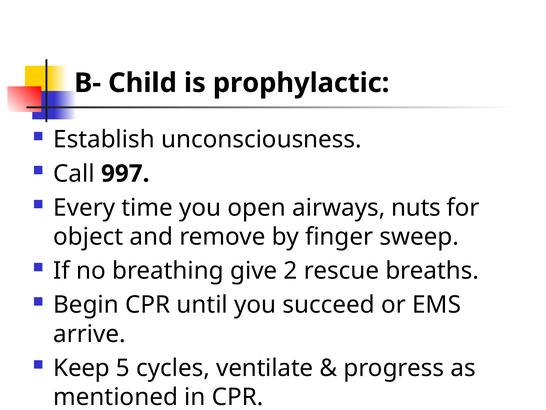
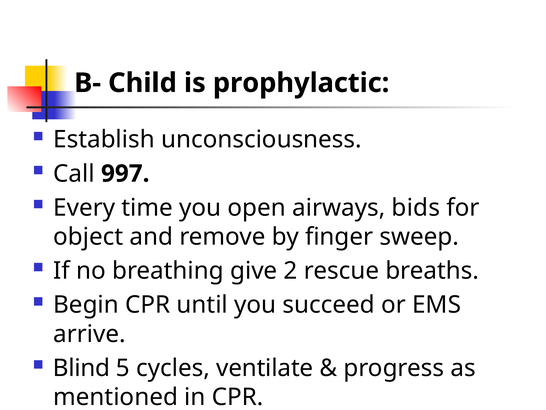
nuts: nuts -> bids (416, 207)
Keep: Keep -> Blind (82, 368)
